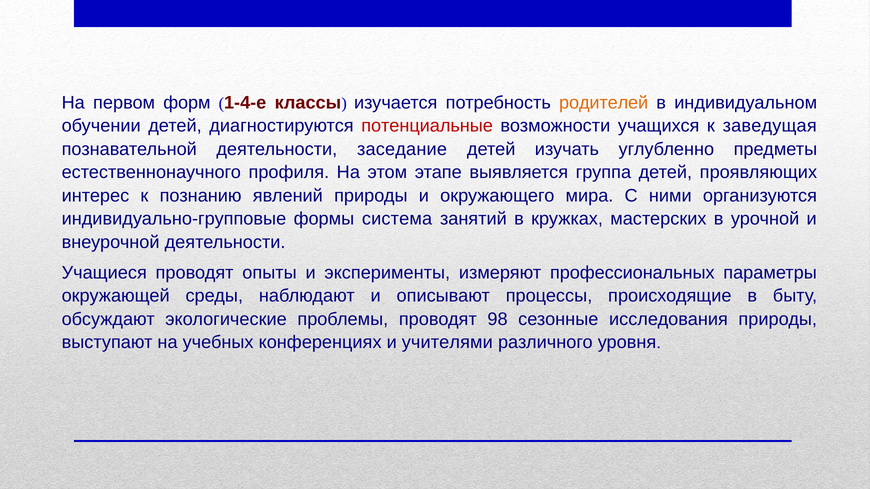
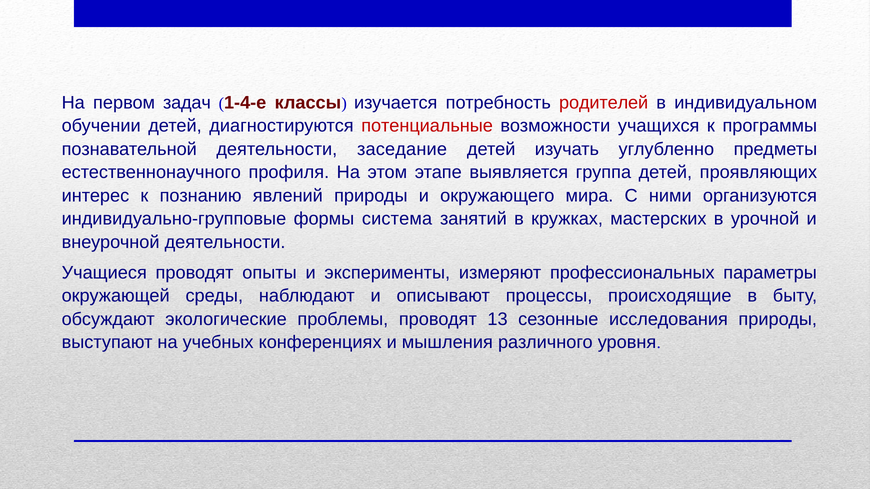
форм: форм -> задач (187, 103)
родителей colour: orange -> red (604, 103)
заведущая: заведущая -> программы (770, 126)
98: 98 -> 13 (498, 319)
учителями: учителями -> мышления (447, 343)
